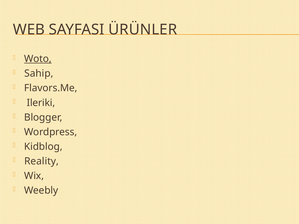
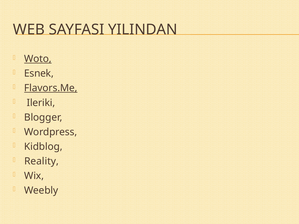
ÜRÜNLER: ÜRÜNLER -> YILINDAN (143, 30)
Sahip: Sahip -> Esnek (39, 74)
Flavors.Me underline: none -> present (51, 88)
